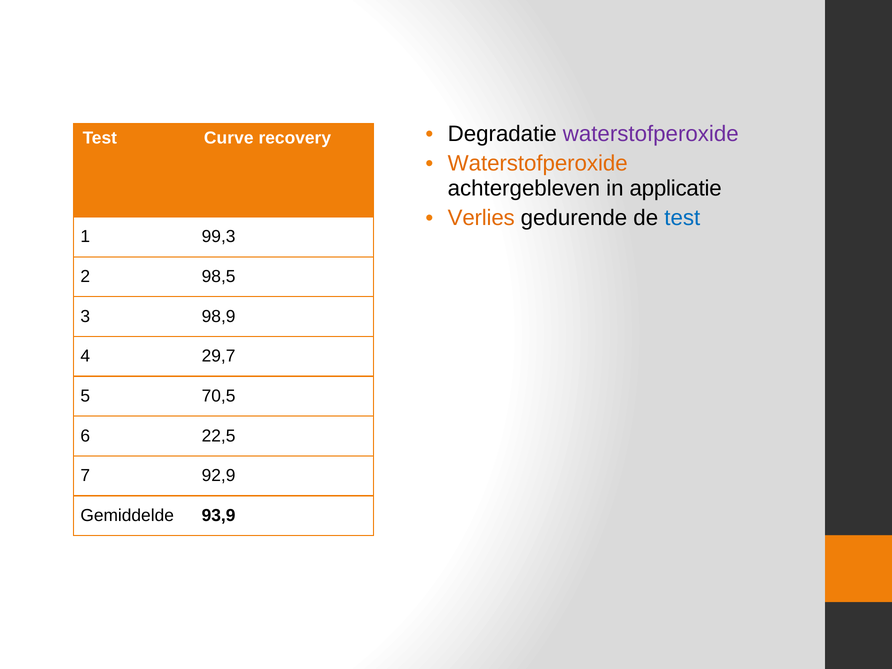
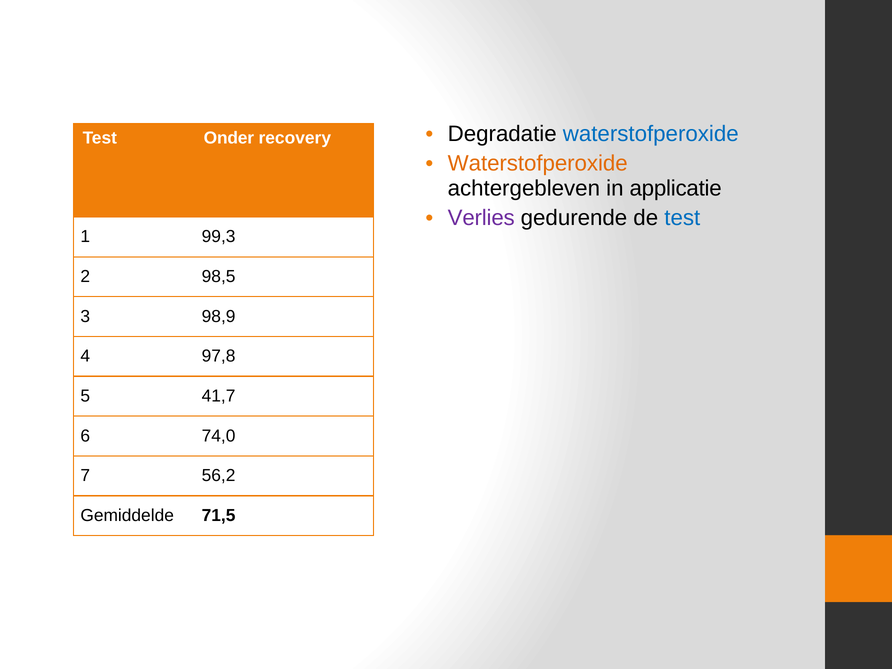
waterstofperoxide colour: purple -> blue (651, 134)
Curve: Curve -> Onder (229, 138)
Verlies colour: orange -> purple (481, 218)
29,7: 29,7 -> 97,8 (219, 356)
70,5: 70,5 -> 41,7 (219, 396)
22,5: 22,5 -> 74,0 (219, 436)
92,9: 92,9 -> 56,2 (219, 476)
93,9: 93,9 -> 71,5 (219, 515)
